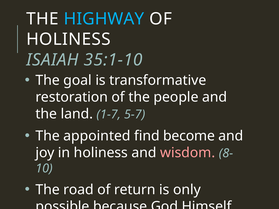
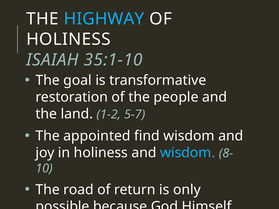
1-7: 1-7 -> 1-2 (109, 114)
find become: become -> wisdom (189, 136)
wisdom colour: pink -> light blue (188, 153)
